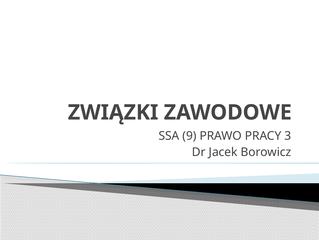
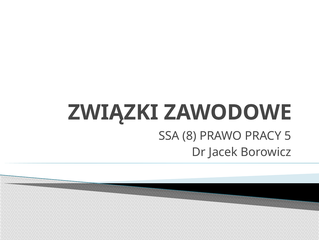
9: 9 -> 8 (189, 136)
3: 3 -> 5 (288, 136)
